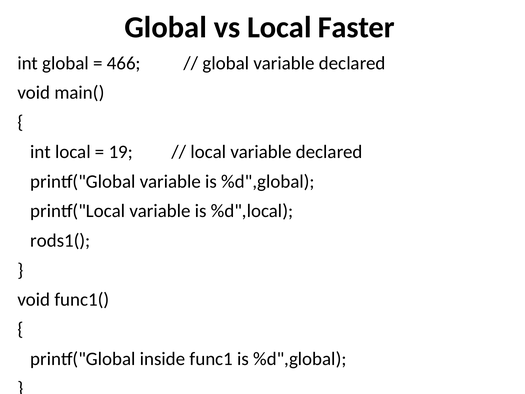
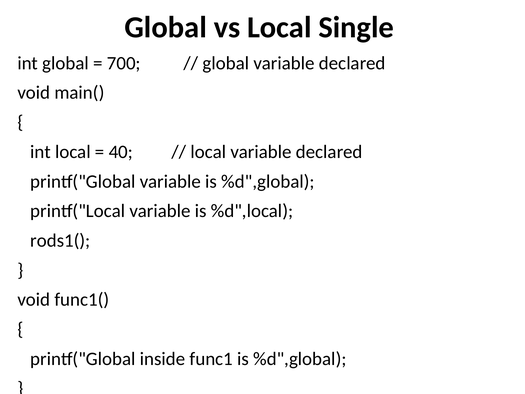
Faster: Faster -> Single (356, 27)
466: 466 -> 700 (124, 63)
19: 19 -> 40 (121, 152)
